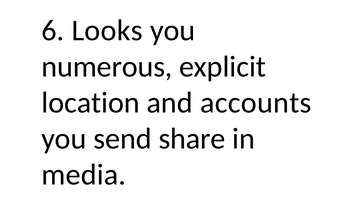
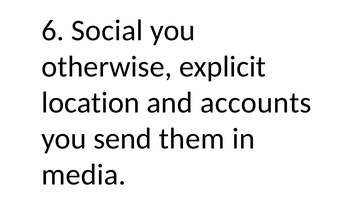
Looks: Looks -> Social (107, 31)
numerous: numerous -> otherwise (107, 67)
share: share -> them (192, 139)
